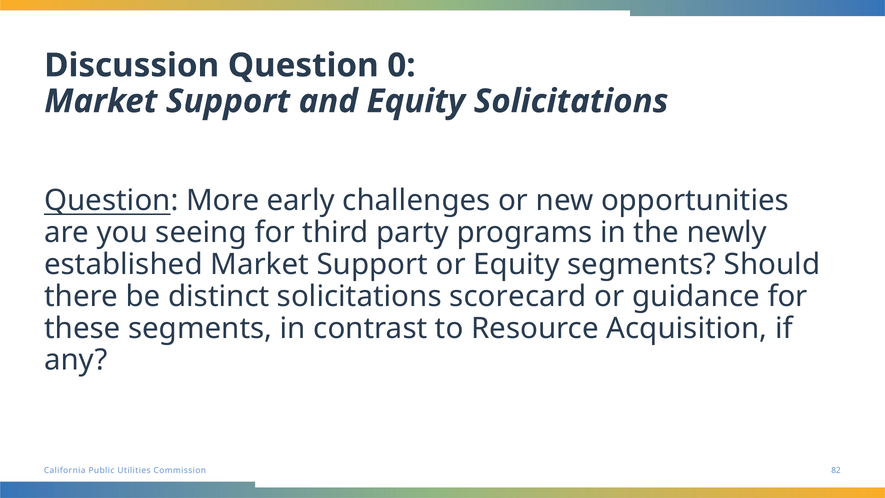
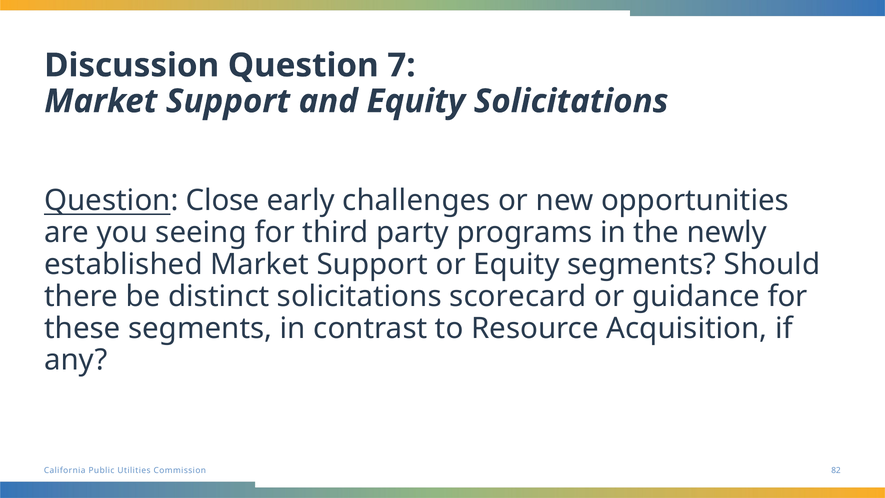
0: 0 -> 7 (401, 65)
More: More -> Close (223, 201)
